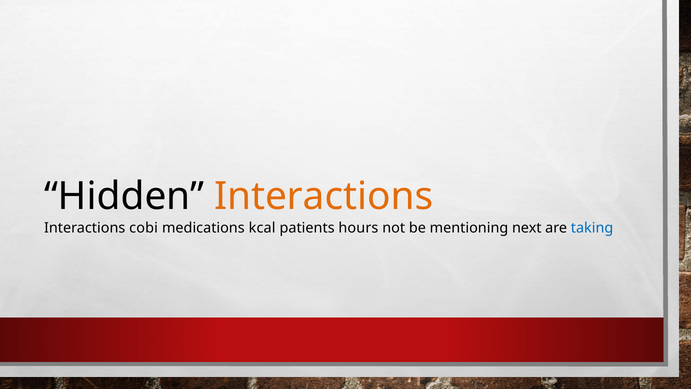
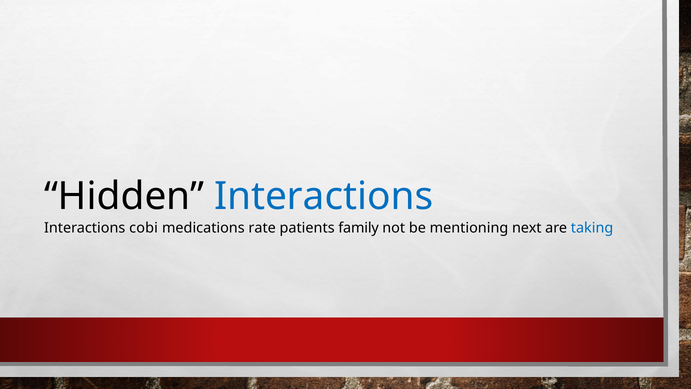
Interactions colour: orange -> blue (324, 196)
kcal: kcal -> rate (262, 228)
hours: hours -> family (359, 228)
